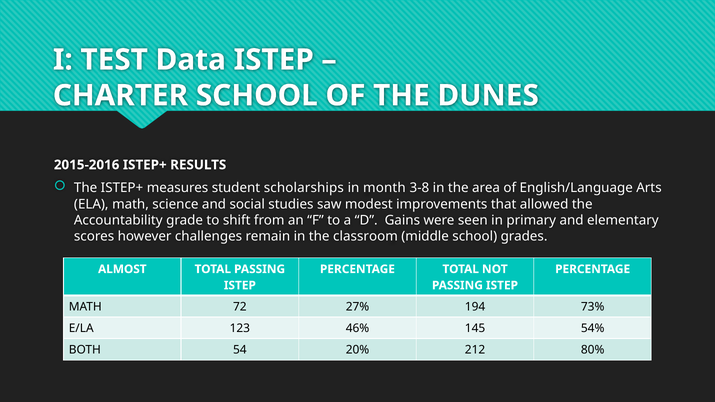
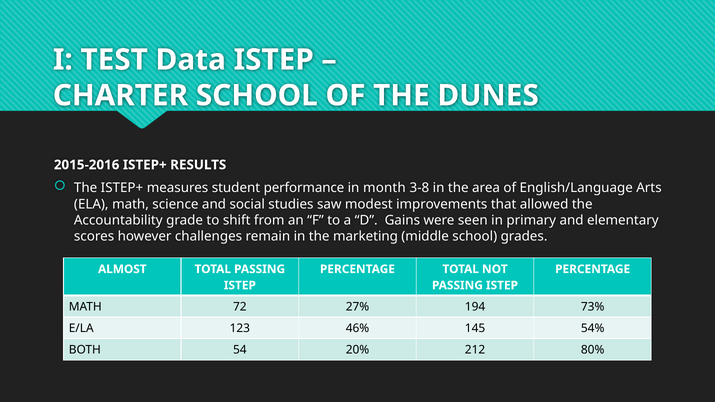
scholarships: scholarships -> performance (304, 188)
classroom: classroom -> marketing (365, 236)
